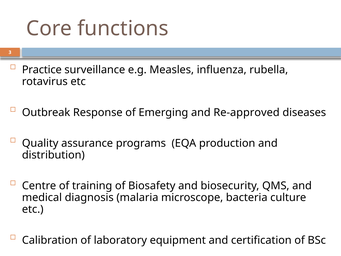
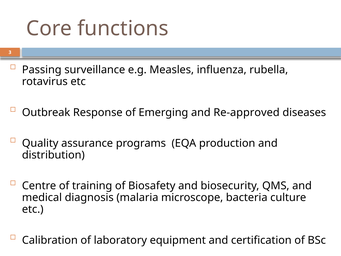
Practice: Practice -> Passing (42, 70)
